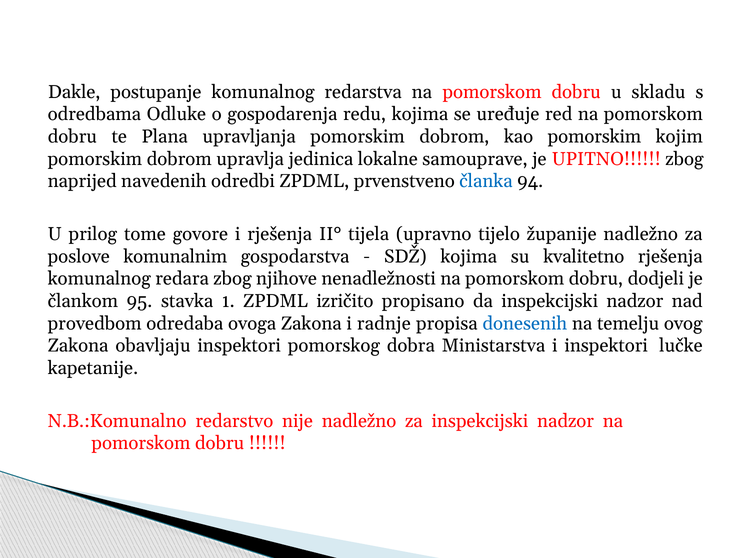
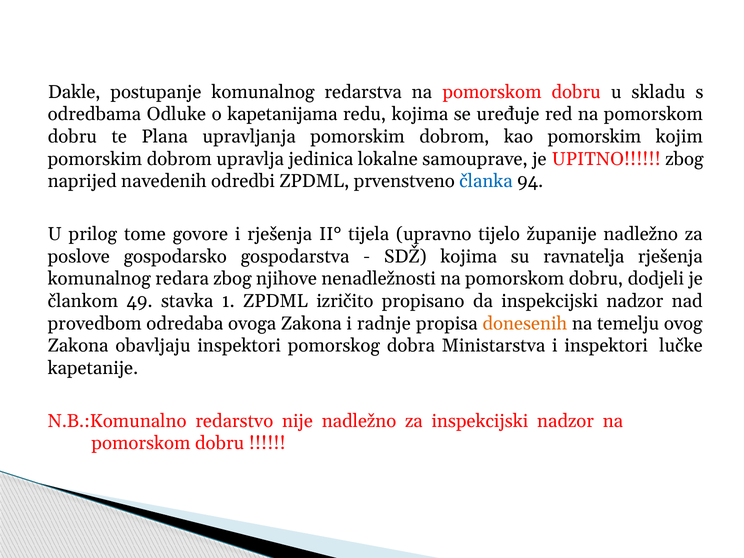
gospodarenja: gospodarenja -> kapetanijama (282, 114)
komunalnim: komunalnim -> gospodarsko (175, 257)
kvalitetno: kvalitetno -> ravnatelja (584, 257)
95: 95 -> 49 (139, 301)
donesenih colour: blue -> orange (525, 323)
